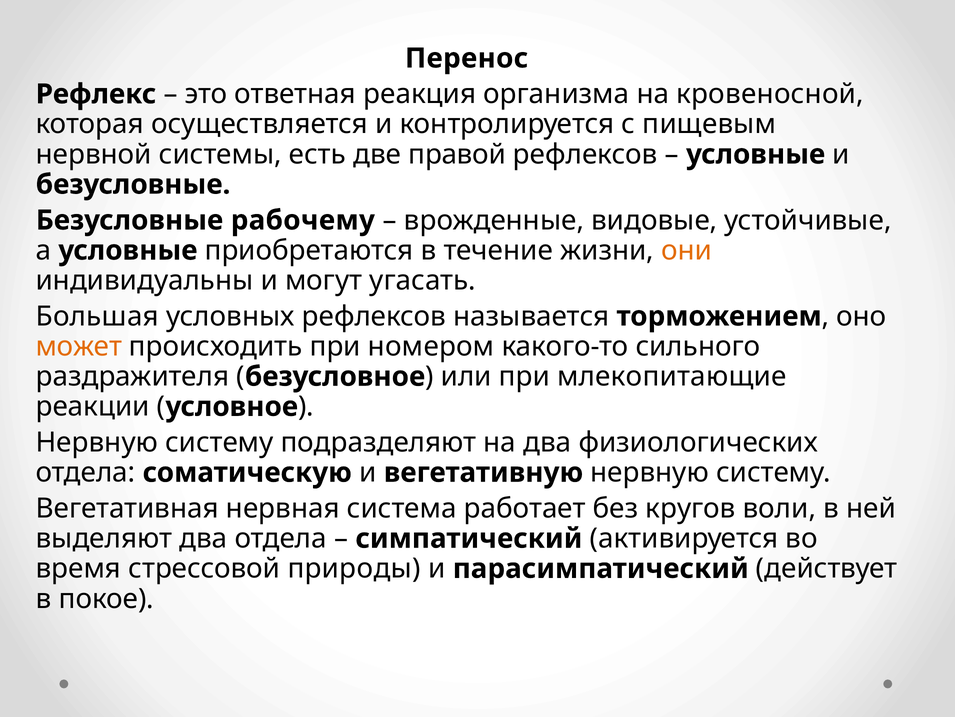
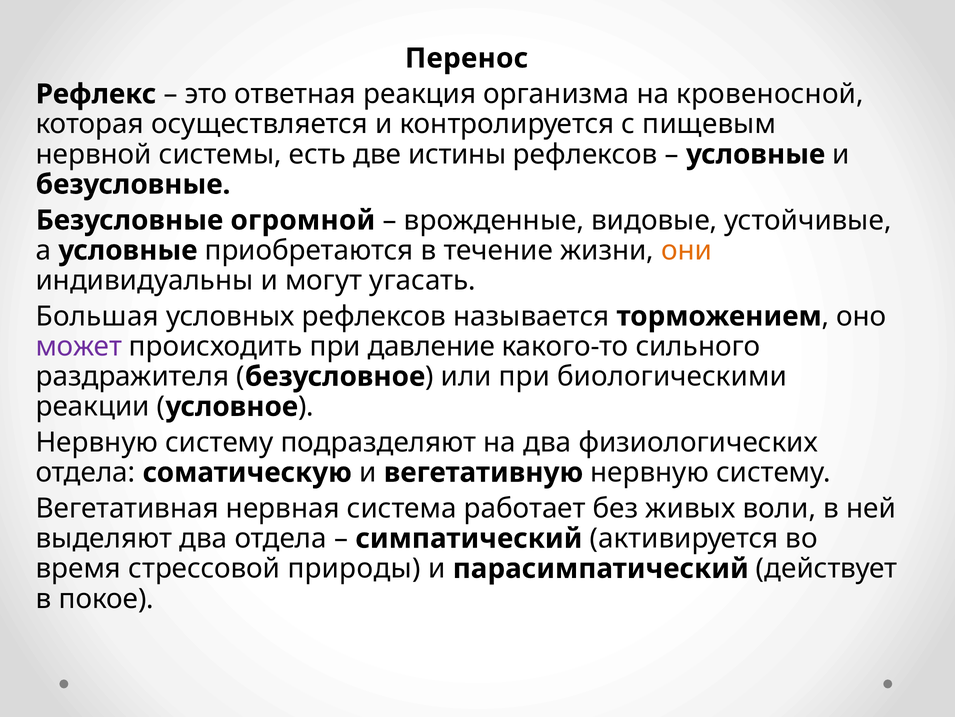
правой: правой -> истины (457, 154)
рабочему: рабочему -> огромной (303, 220)
может colour: orange -> purple (79, 346)
номером: номером -> давление (431, 346)
млекопитающие: млекопитающие -> биологическими (672, 376)
кругов: кругов -> живых (690, 508)
